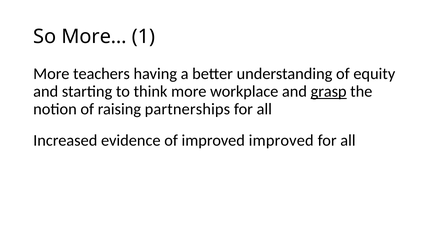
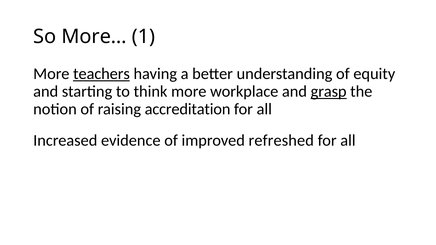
teachers underline: none -> present (101, 74)
partnerships: partnerships -> accreditation (188, 109)
improved improved: improved -> refreshed (281, 140)
